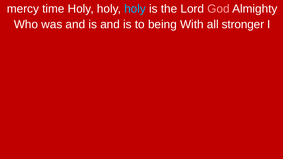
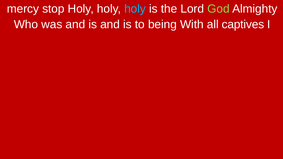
time: time -> stop (53, 9)
God colour: pink -> light green (218, 9)
stronger: stronger -> captives (243, 24)
